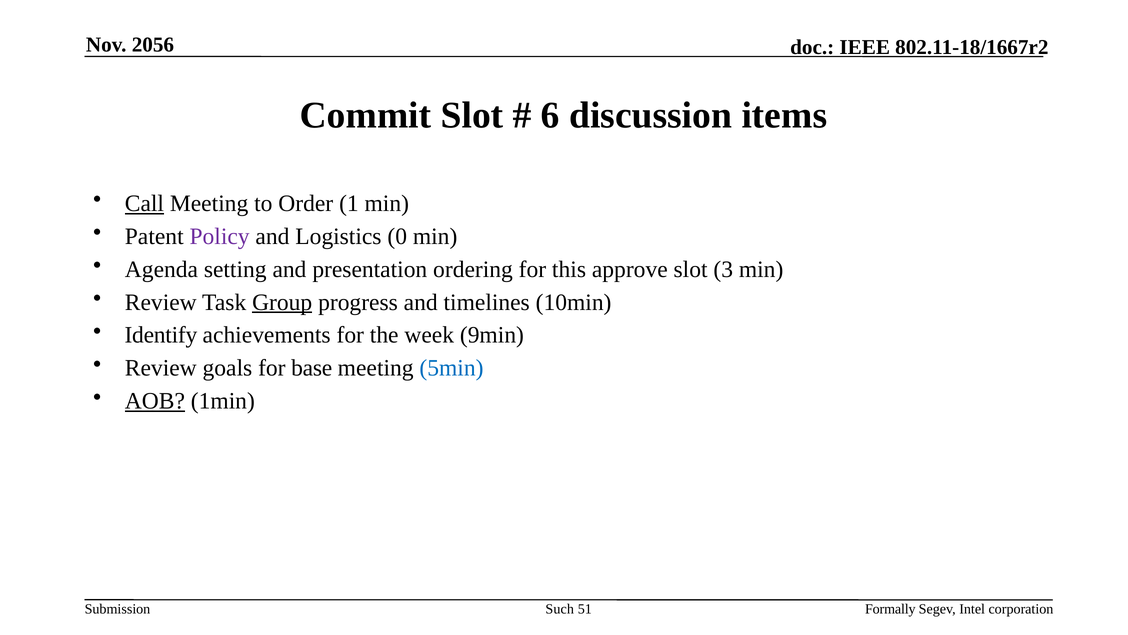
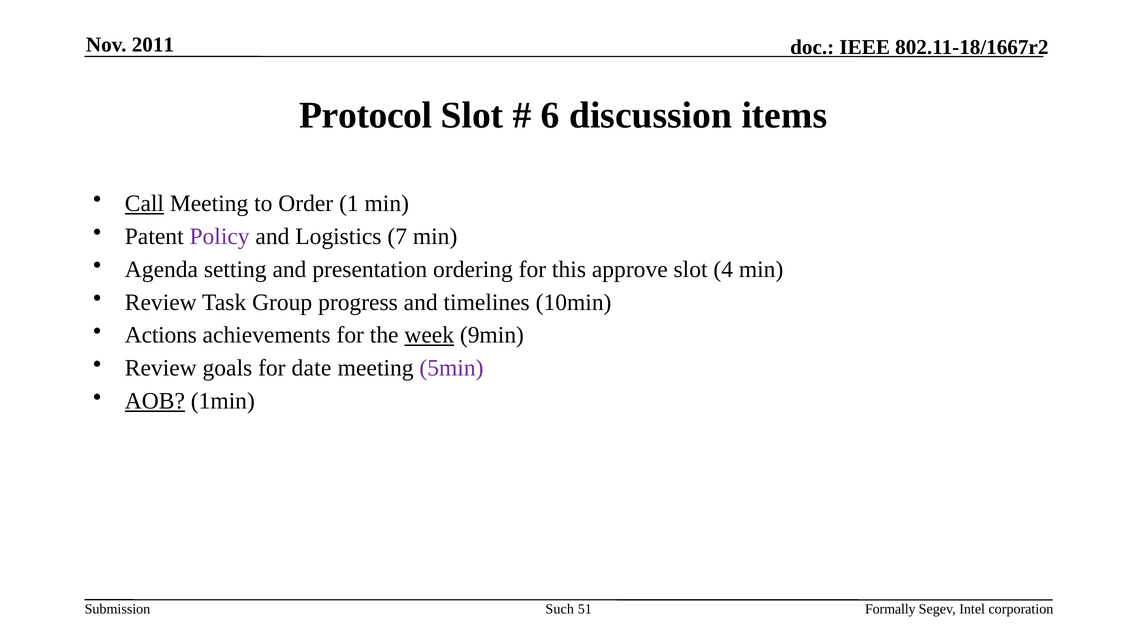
2056: 2056 -> 2011 (153, 45)
Commit: Commit -> Protocol (366, 115)
0: 0 -> 7 (397, 236)
3: 3 -> 4 (723, 269)
Group underline: present -> none (282, 302)
Identify: Identify -> Actions (161, 335)
week underline: none -> present (429, 335)
base: base -> date (312, 368)
5min colour: blue -> purple (451, 368)
